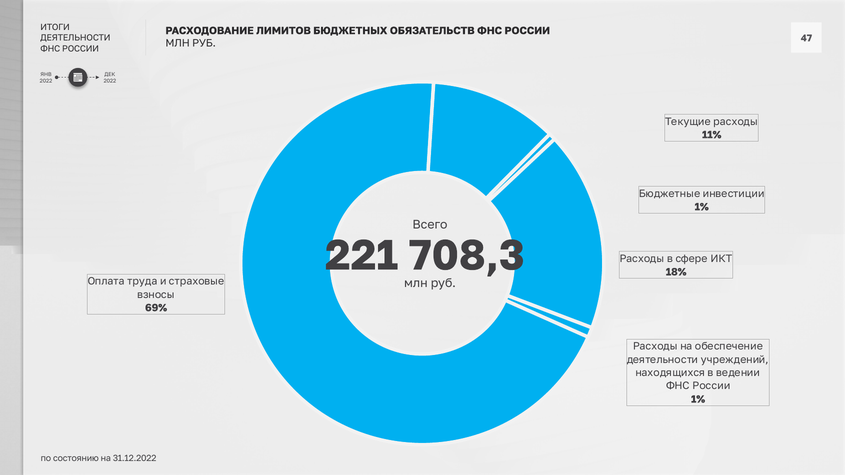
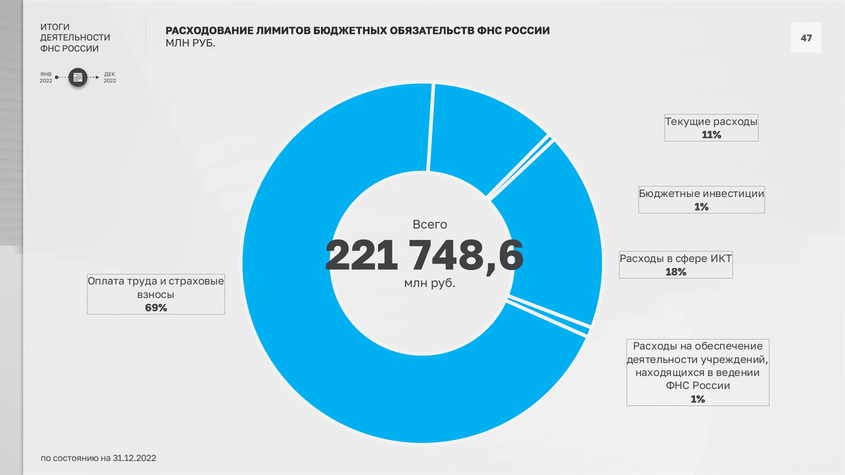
708,3: 708,3 -> 748,6 (467, 256)
